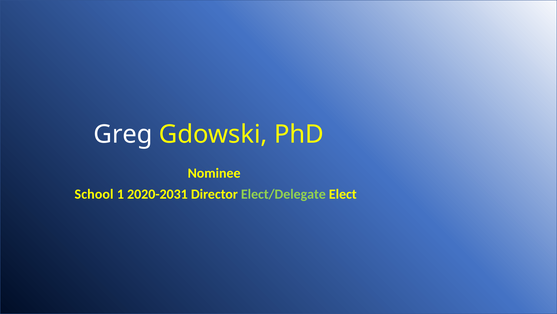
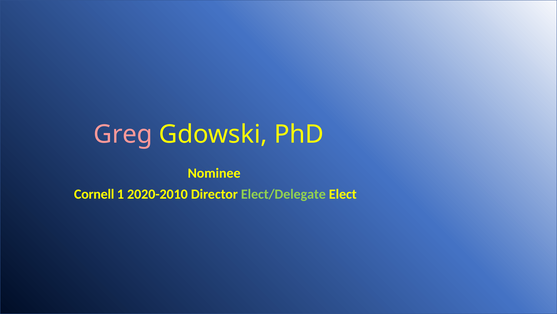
Greg colour: white -> pink (123, 134)
School: School -> Cornell (94, 194)
2020-2031: 2020-2031 -> 2020-2010 (157, 194)
